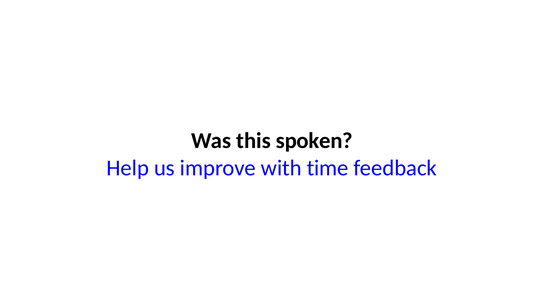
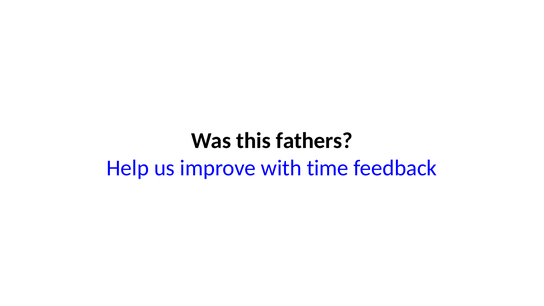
spoken: spoken -> fathers (314, 141)
